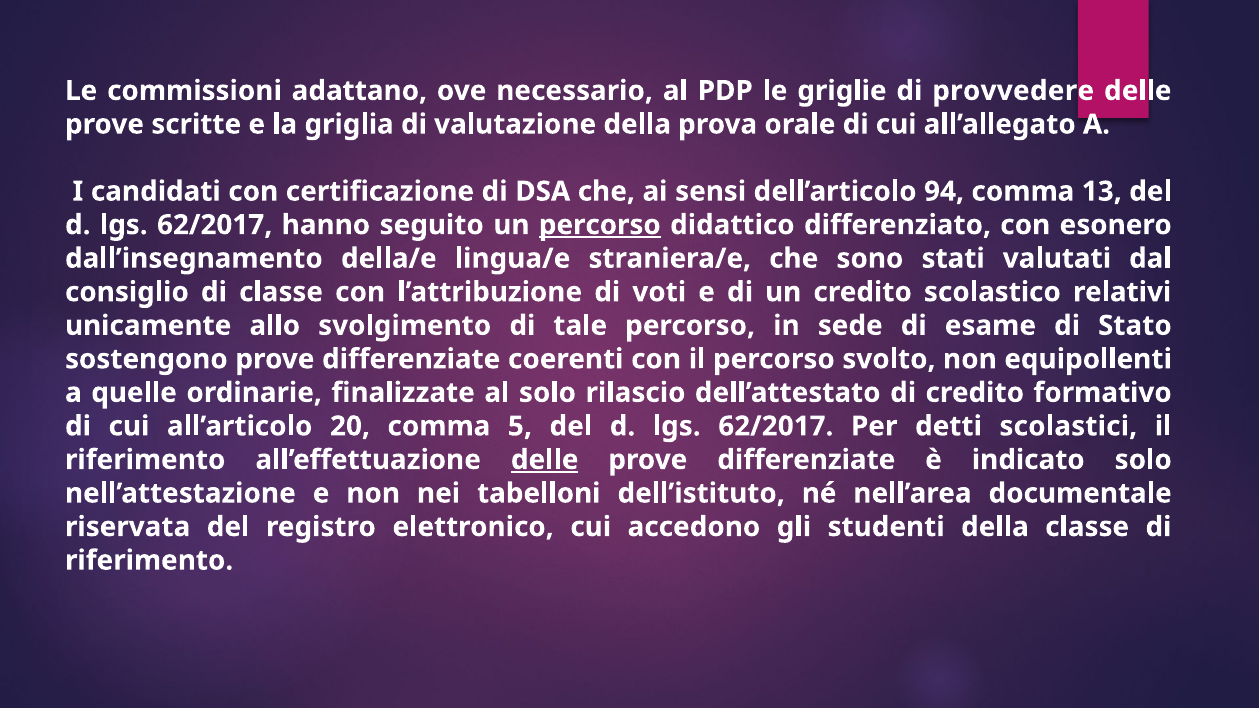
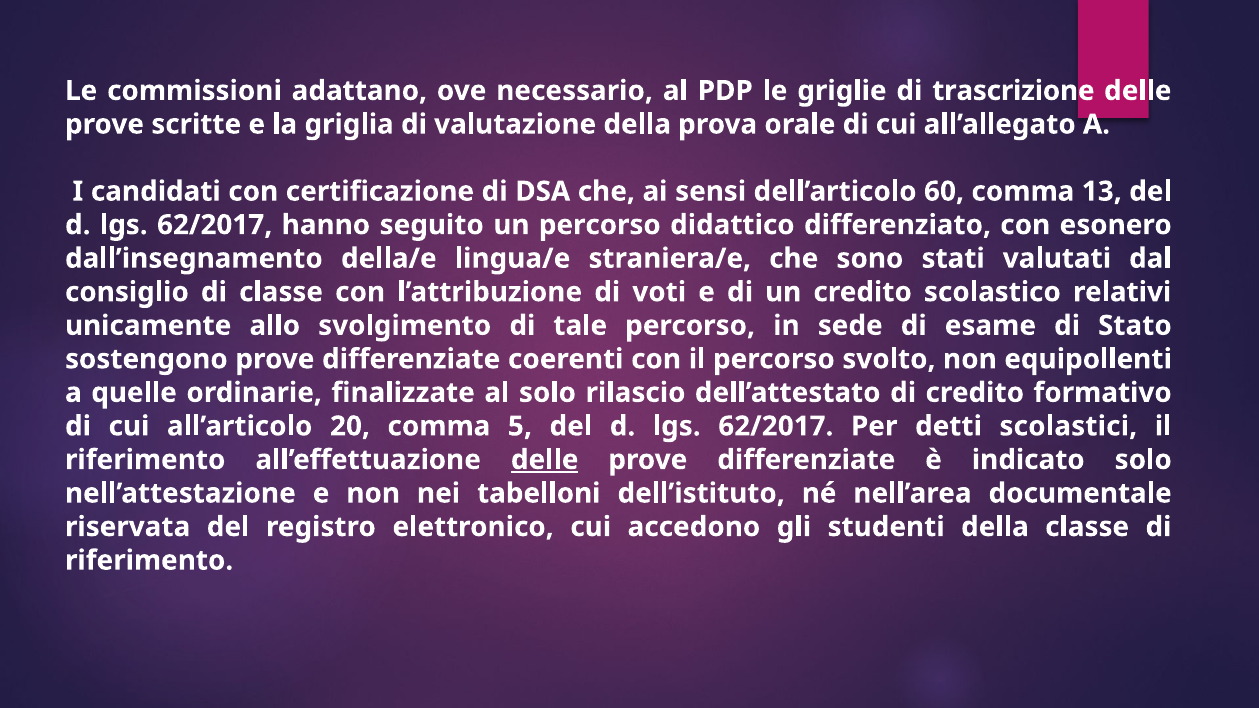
provvedere: provvedere -> trascrizione (1013, 91)
94: 94 -> 60 (944, 191)
percorso underline: present -> none (600, 225)
